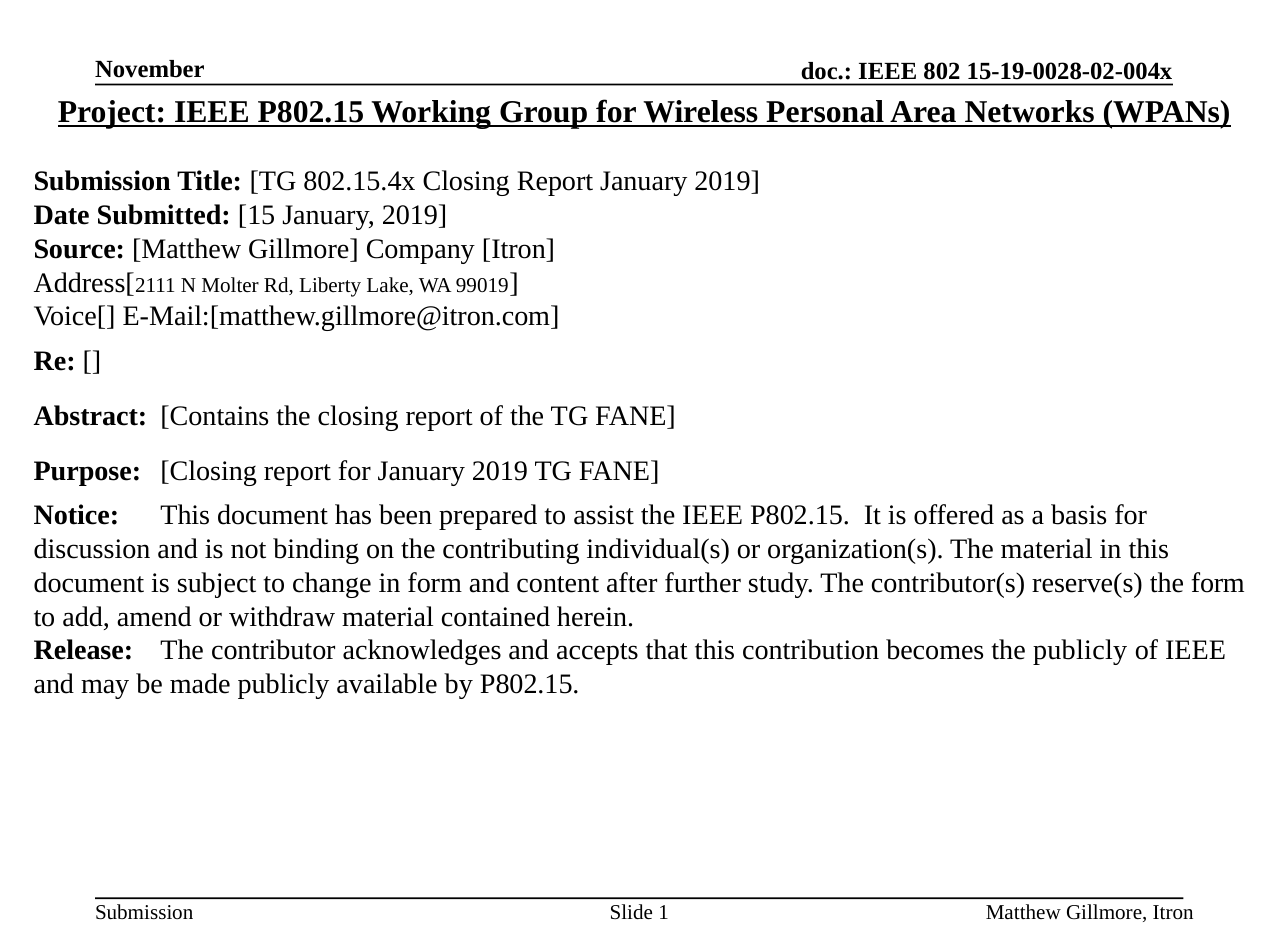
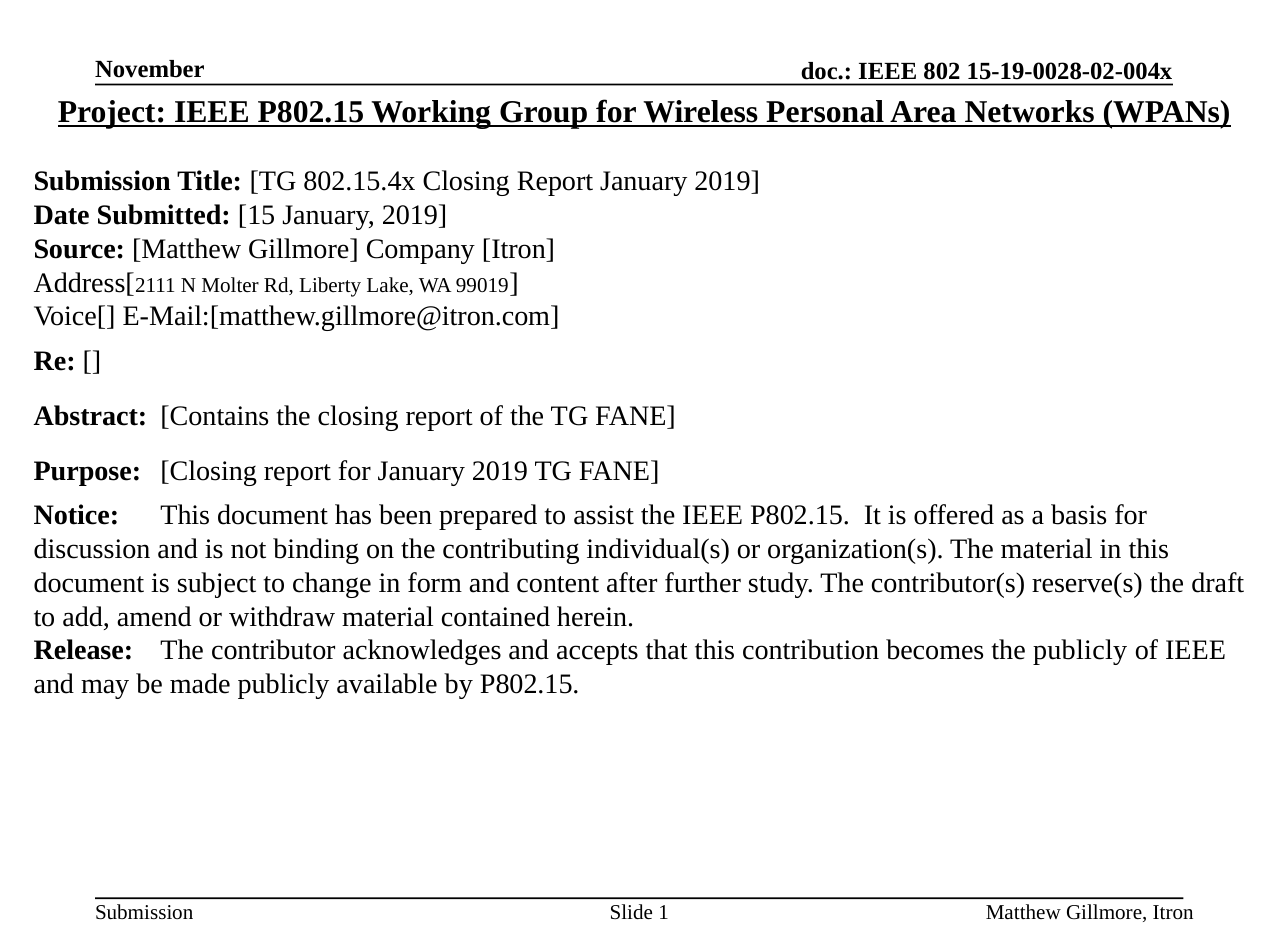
the form: form -> draft (1218, 583)
